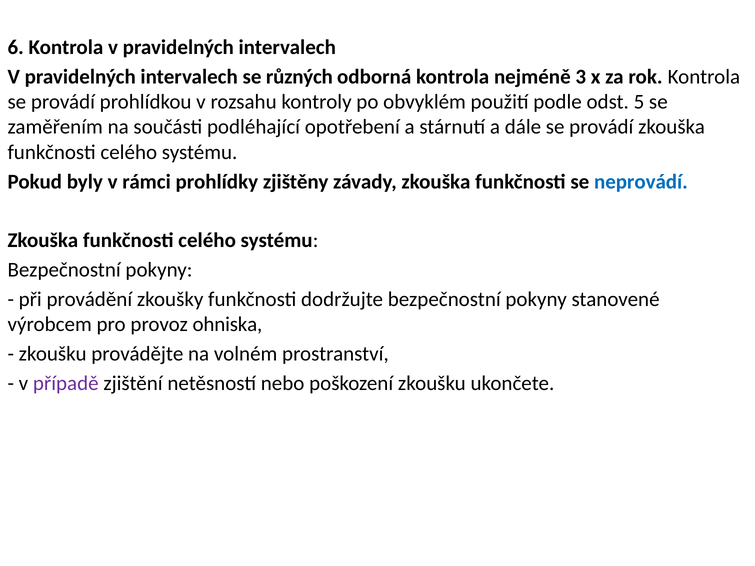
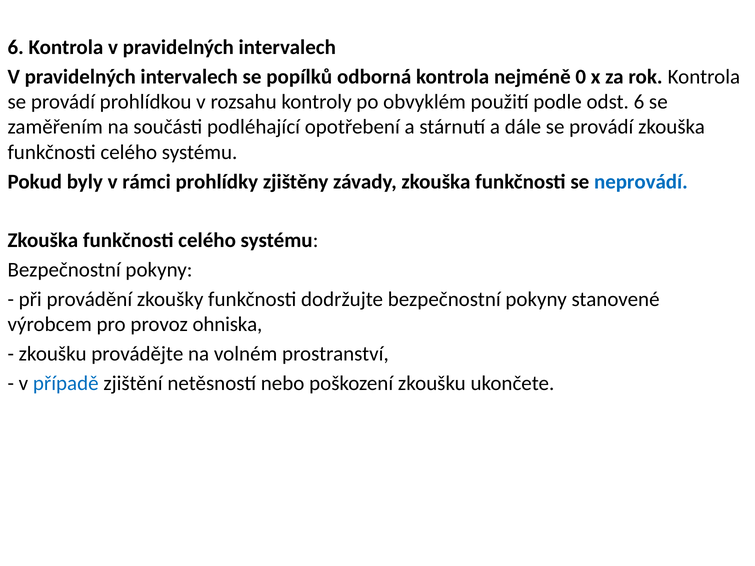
různých: různých -> popílků (299, 77)
3: 3 -> 0 (581, 77)
odst 5: 5 -> 6 (639, 102)
případě colour: purple -> blue (66, 383)
